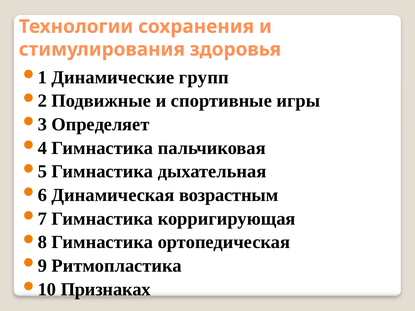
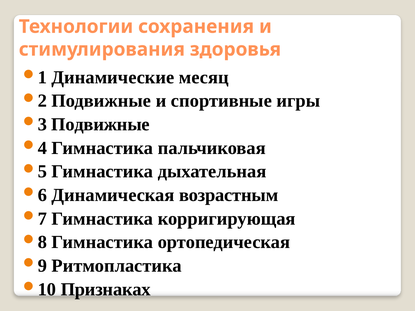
групп: групп -> месяц (204, 77)
Определяет: Определяет -> Подвижные (101, 125)
